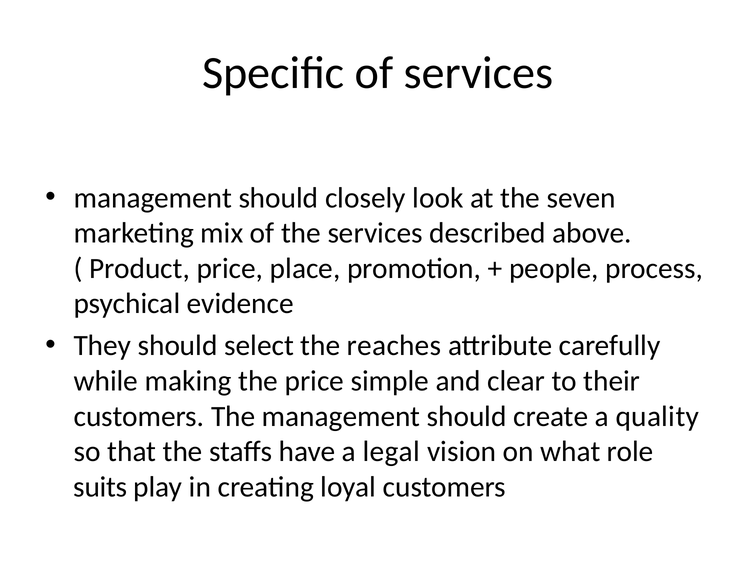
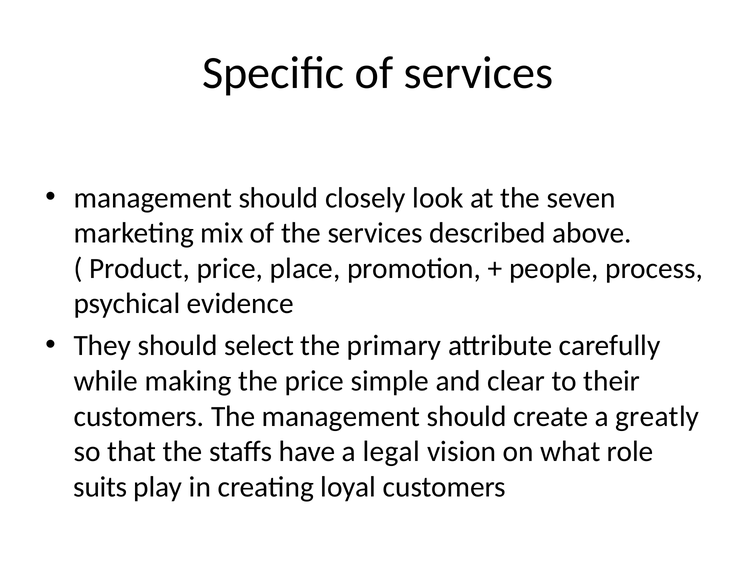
reaches: reaches -> primary (394, 346)
quality: quality -> greatly (657, 416)
